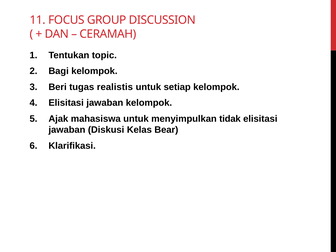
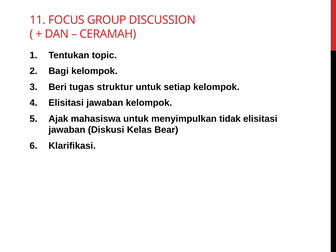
realistis: realistis -> struktur (115, 87)
